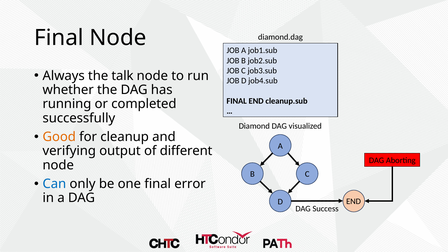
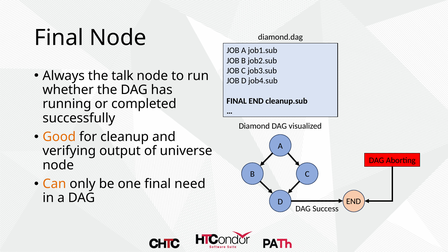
different: different -> universe (186, 151)
Can colour: blue -> orange (54, 184)
error: error -> need (190, 184)
